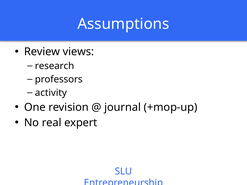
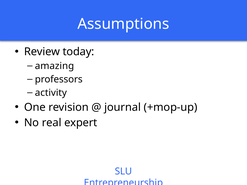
views: views -> today (78, 52)
research: research -> amazing (54, 66)
